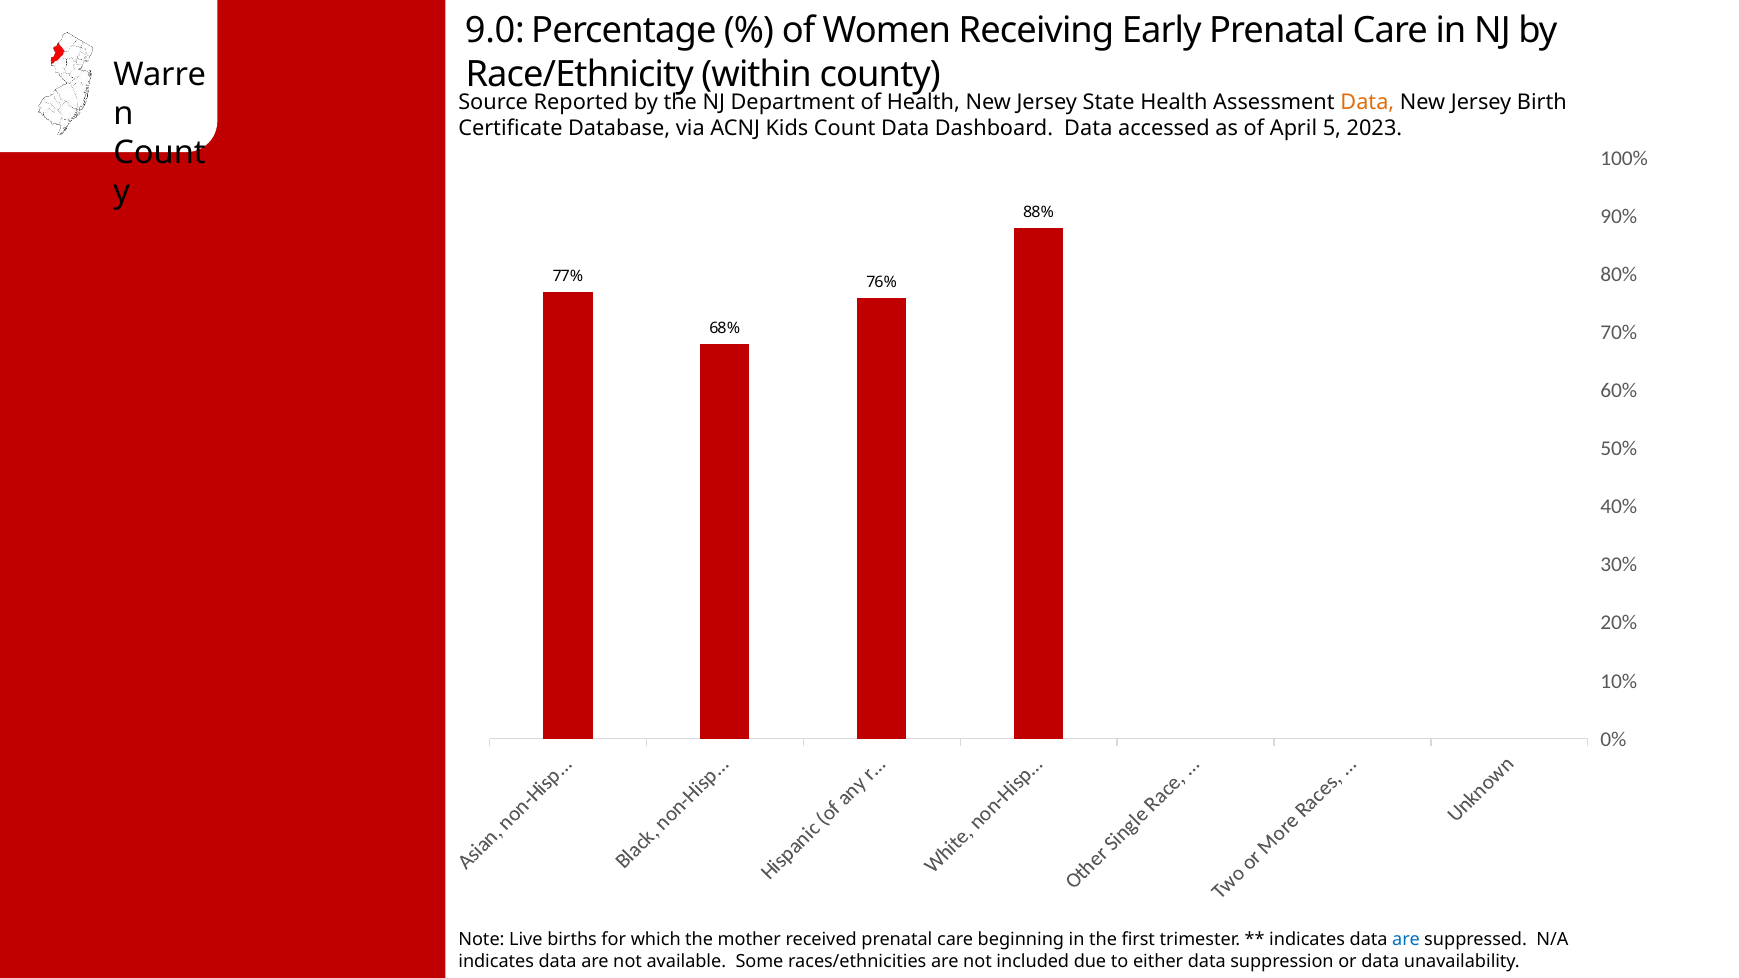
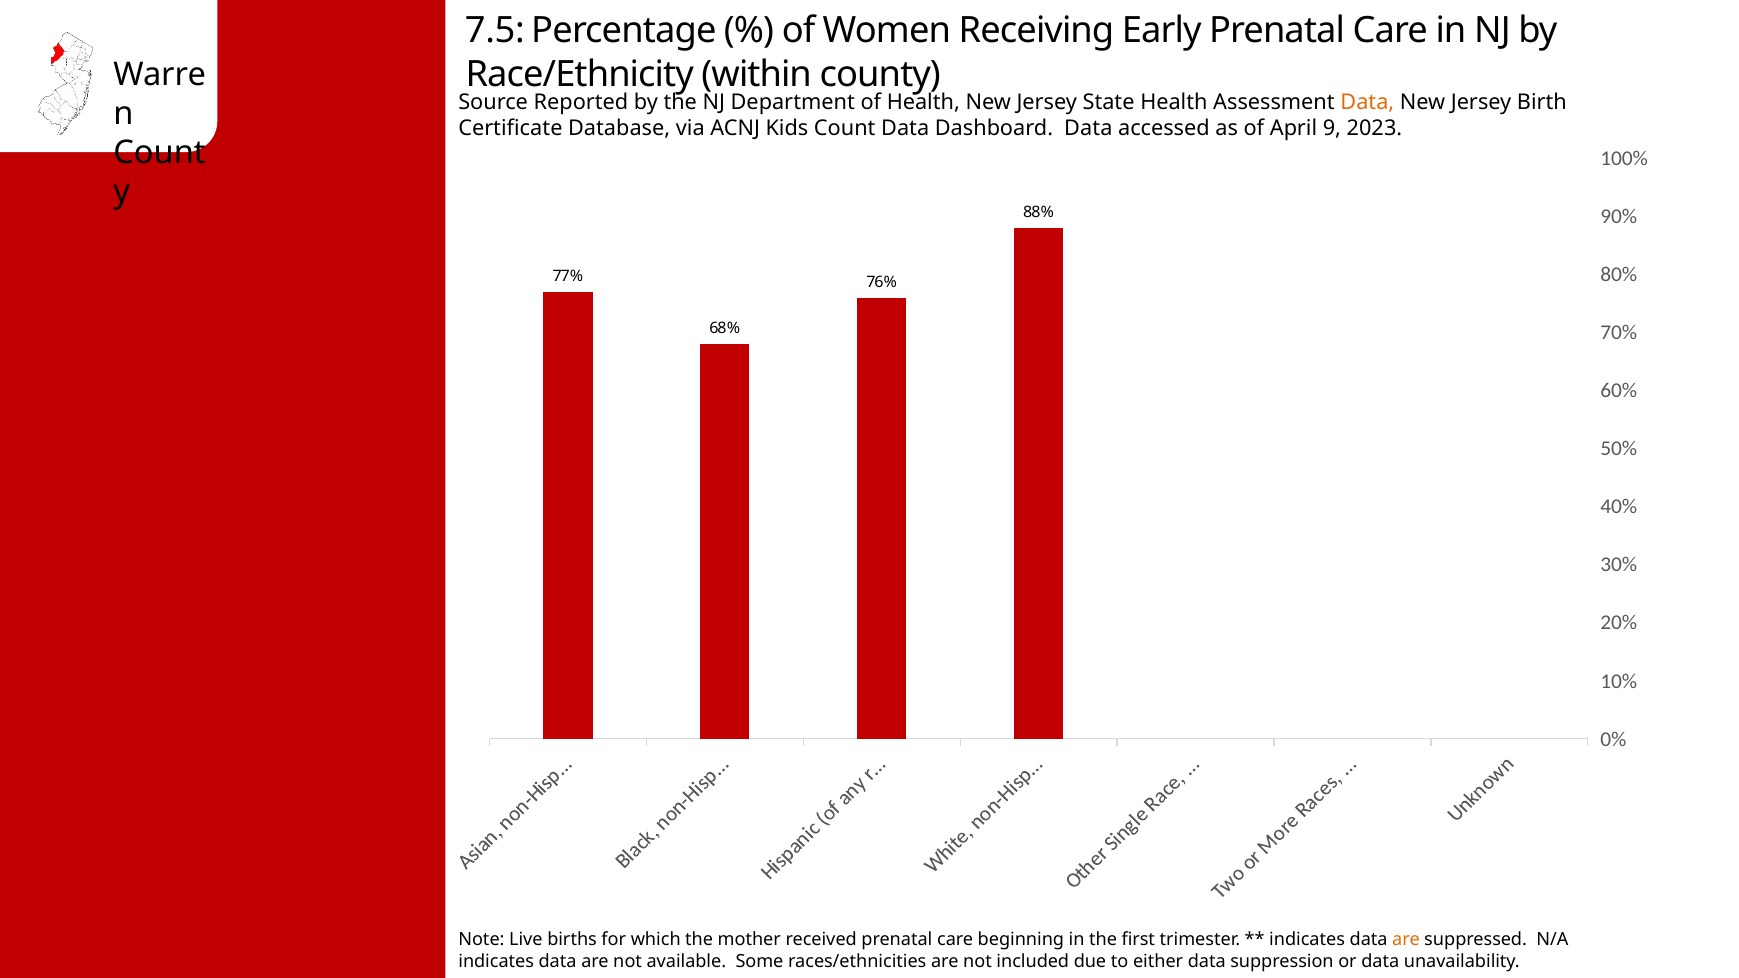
9.0: 9.0 -> 7.5 (495, 31)
5: 5 -> 9 (1332, 128)
are colour: blue -> orange (1406, 940)
